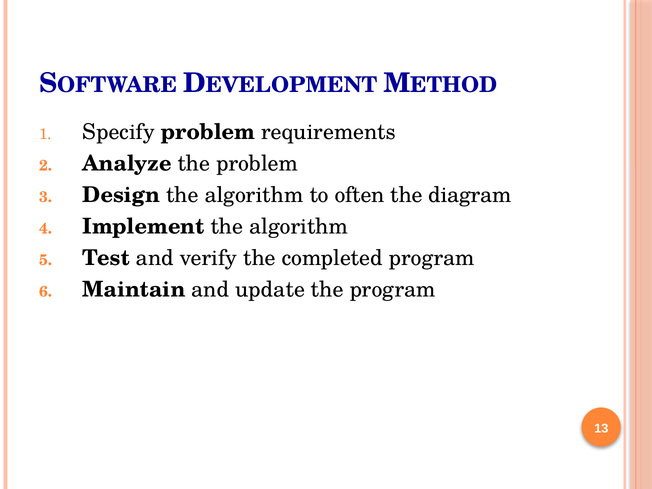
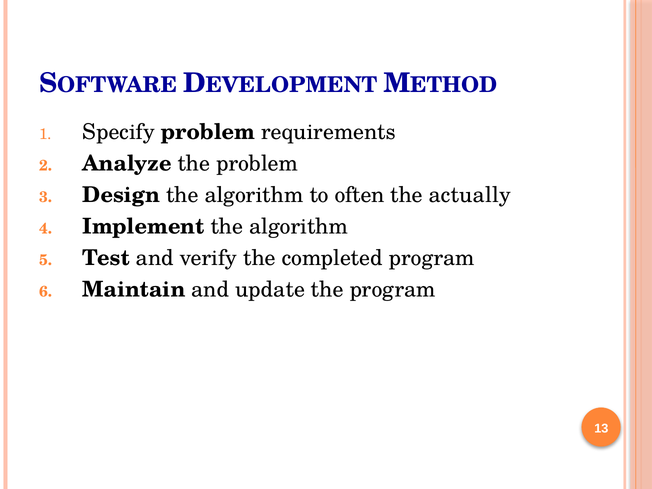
diagram: diagram -> actually (470, 195)
